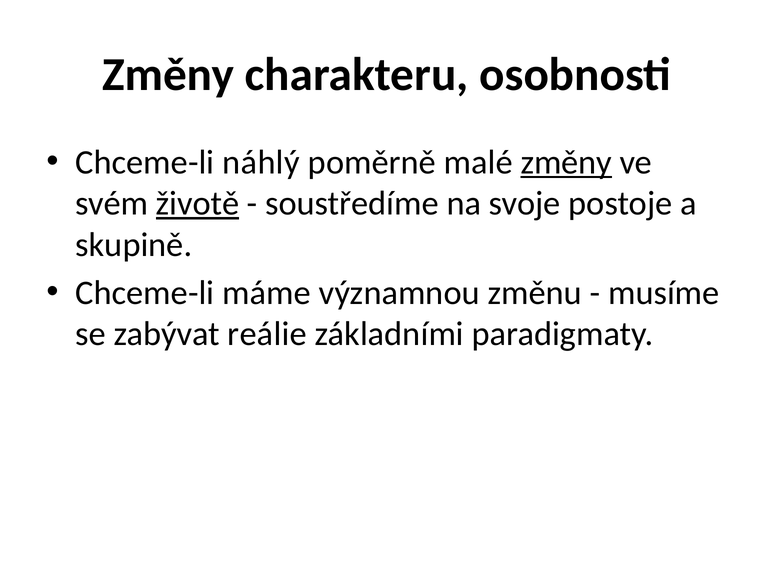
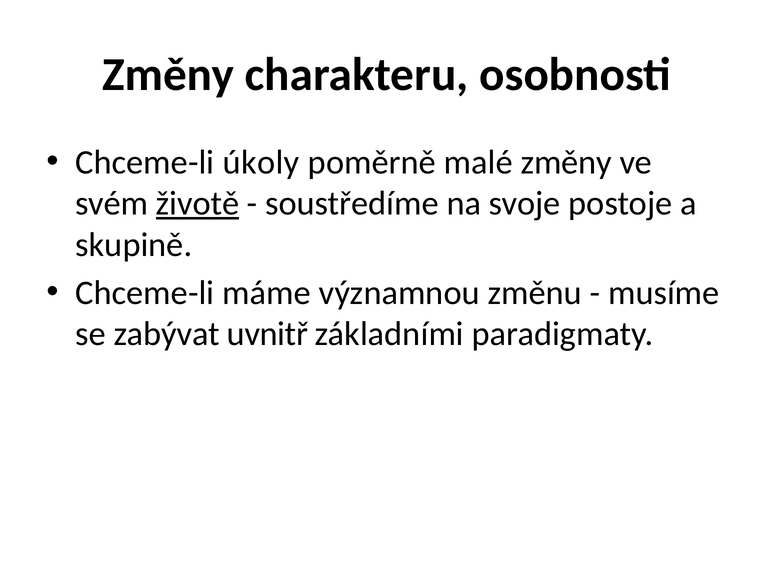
náhlý: náhlý -> úkoly (261, 162)
změny underline: present -> none (566, 162)
reálie: reálie -> uvnitř (267, 334)
